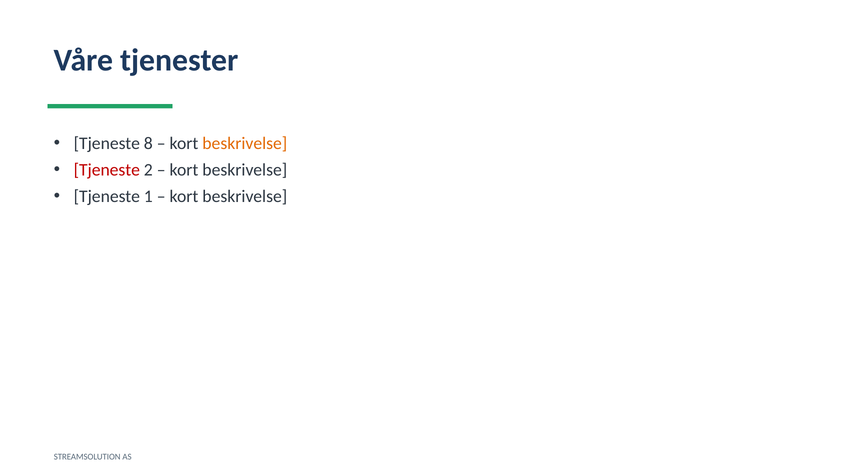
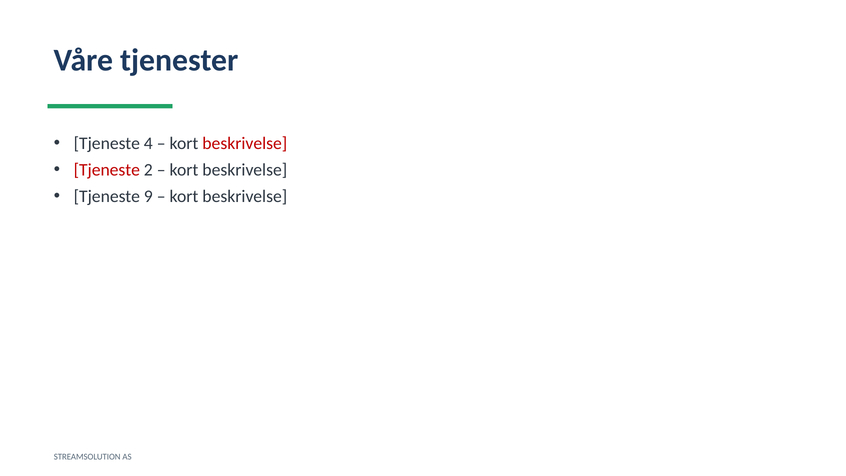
8: 8 -> 4 (148, 143)
beskrivelse colour: orange -> red (245, 143)
1: 1 -> 9 (148, 196)
